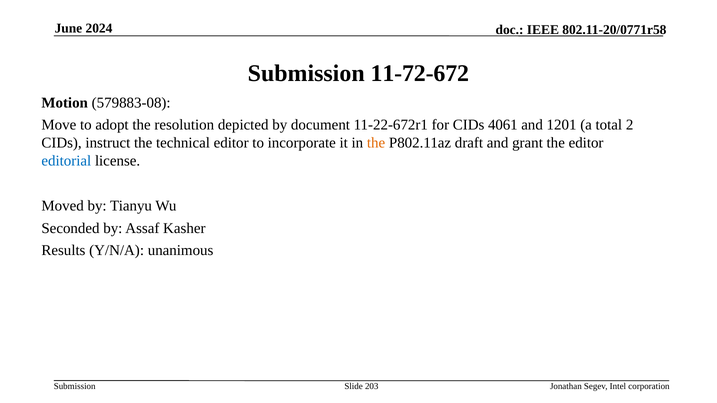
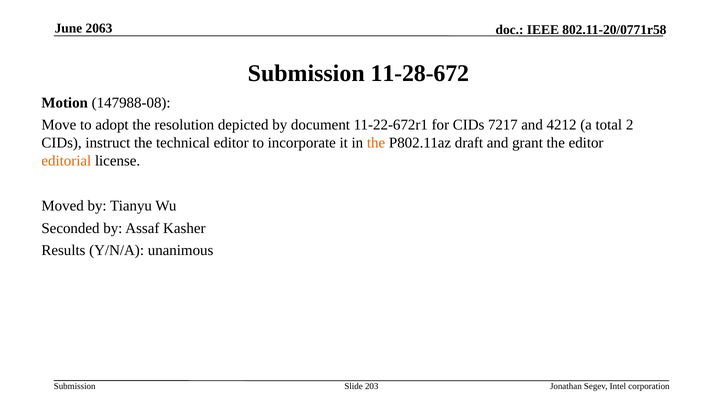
2024: 2024 -> 2063 (99, 29)
11-72-672: 11-72-672 -> 11-28-672 (420, 73)
579883-08: 579883-08 -> 147988-08 (131, 103)
4061: 4061 -> 7217 (503, 125)
1201: 1201 -> 4212 (562, 125)
editorial colour: blue -> orange (66, 161)
